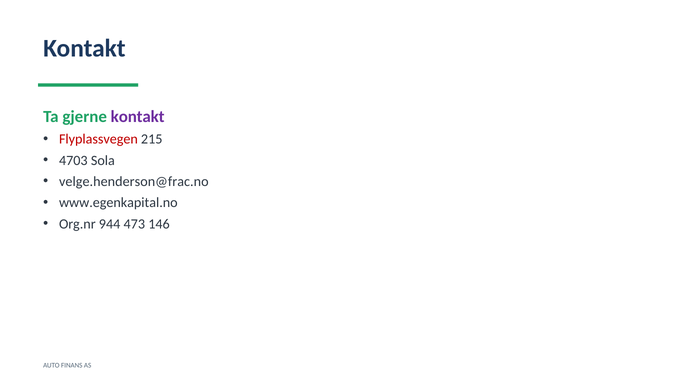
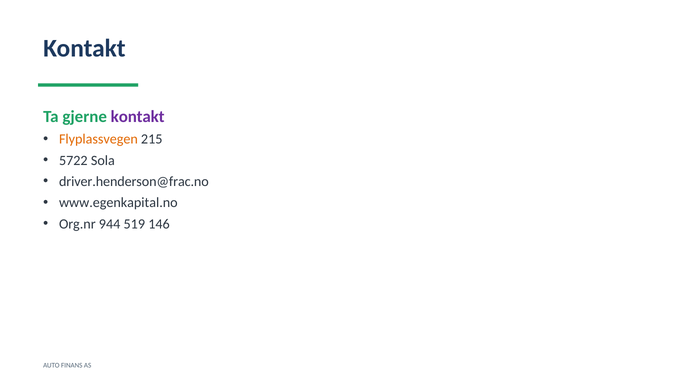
Flyplassvegen colour: red -> orange (98, 139)
4703: 4703 -> 5722 (73, 161)
velge.henderson@frac.no: velge.henderson@frac.no -> driver.henderson@frac.no (134, 182)
473: 473 -> 519 (134, 224)
